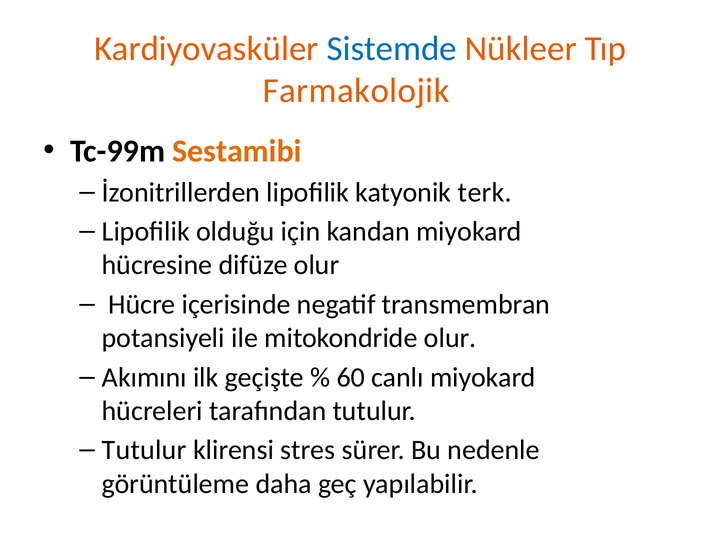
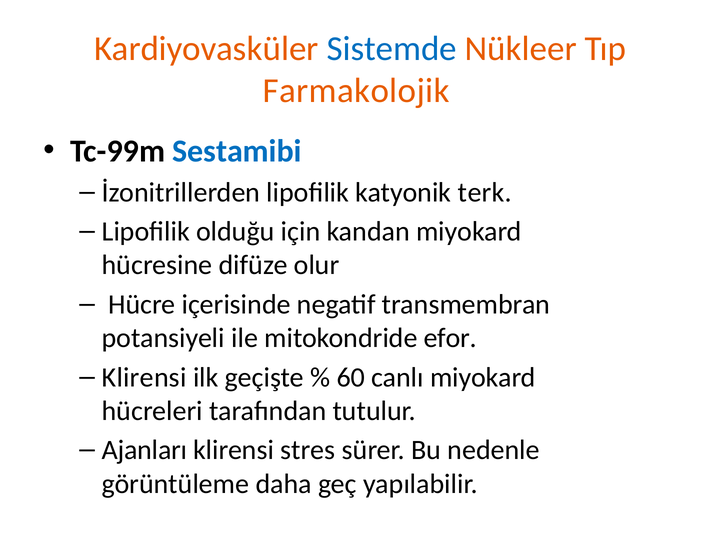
Sestamibi colour: orange -> blue (237, 151)
mitokondride olur: olur -> efor (450, 339)
Akımını: Akımını -> Klirensi (144, 378)
Tutulur: Tutulur -> Ajanları (144, 451)
